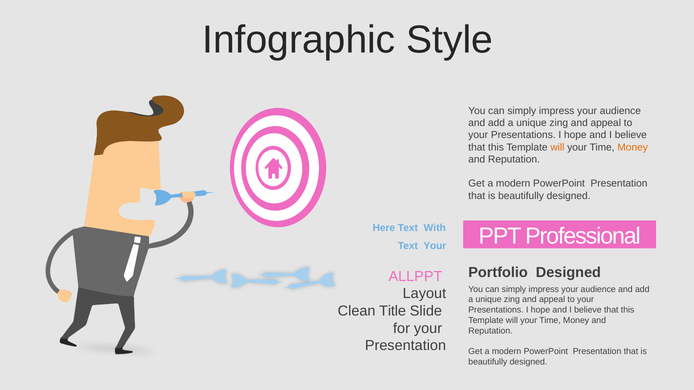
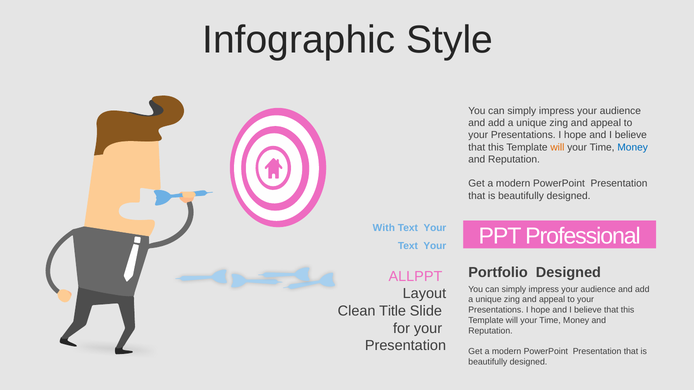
Money colour: orange -> blue (633, 147)
Here: Here -> With (384, 228)
With: With -> Your (435, 228)
